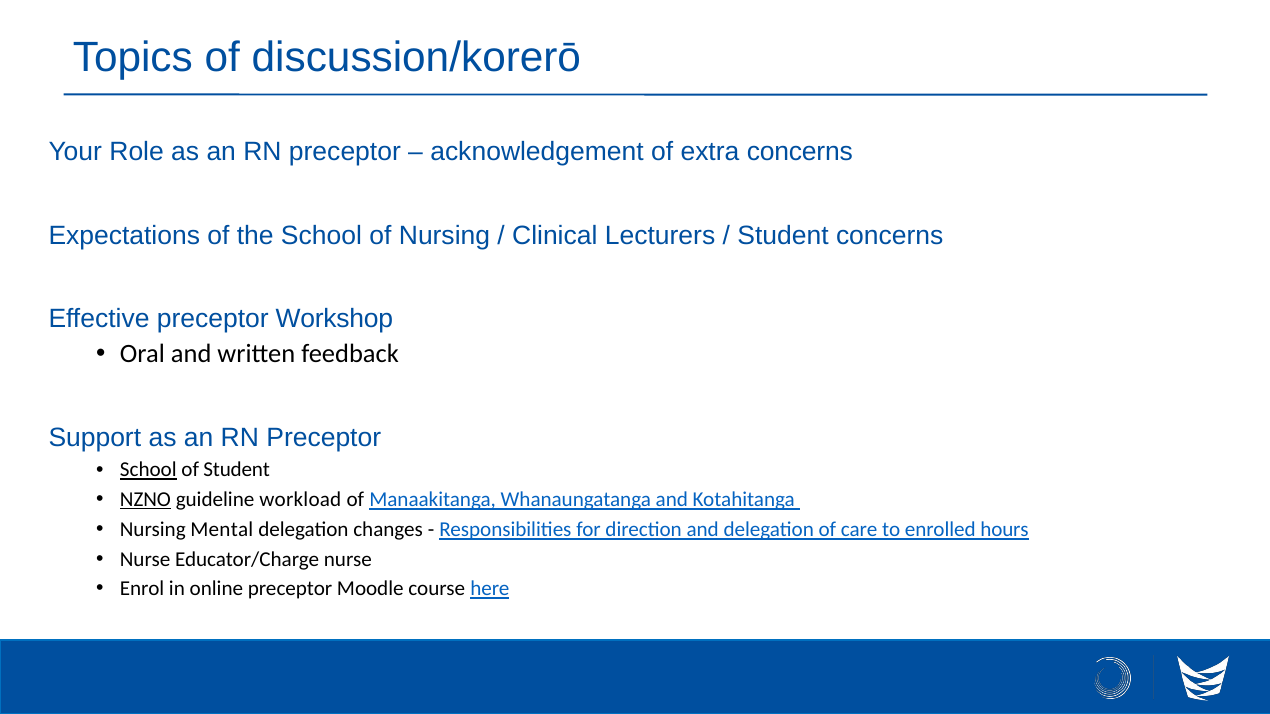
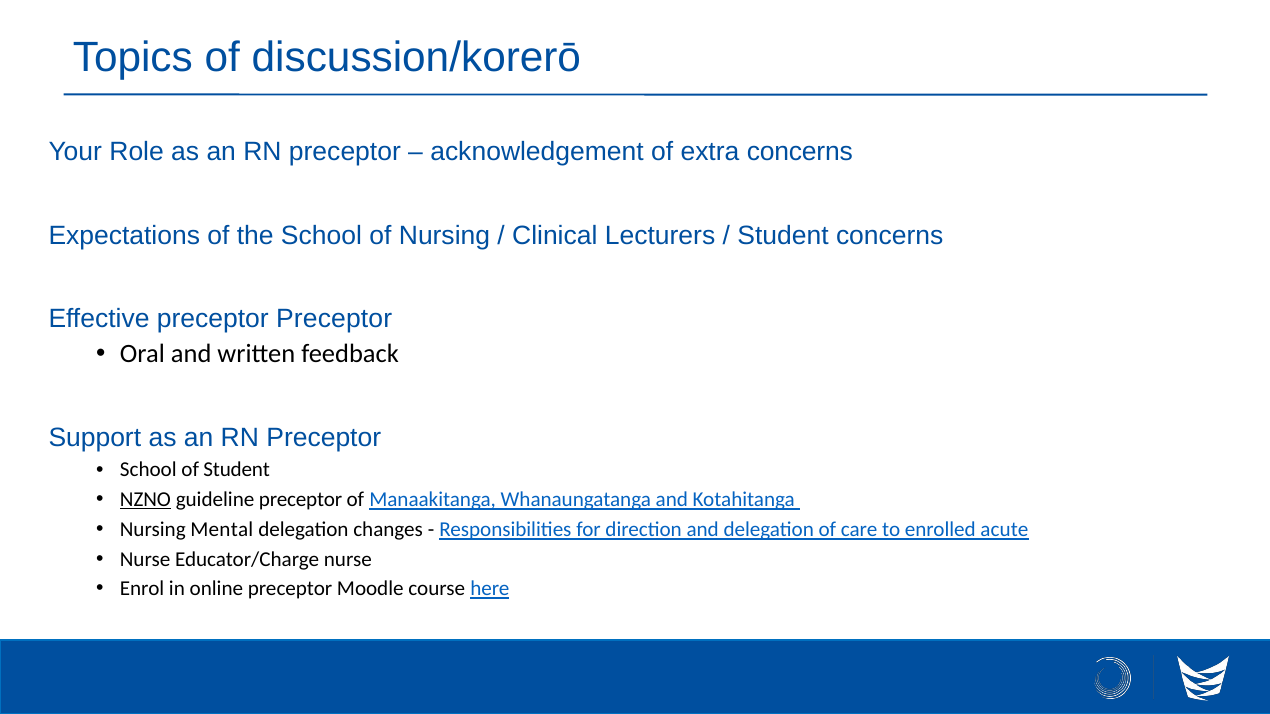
preceptor Workshop: Workshop -> Preceptor (334, 319)
School underline: present -> none (148, 470)
guideline workload: workload -> preceptor (301, 500)
hours: hours -> acute (1004, 530)
